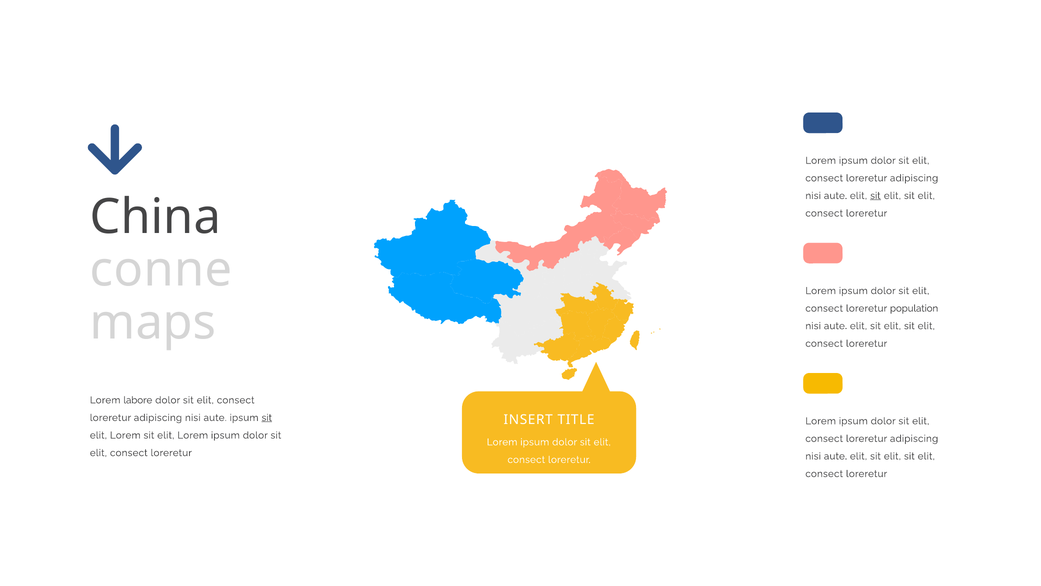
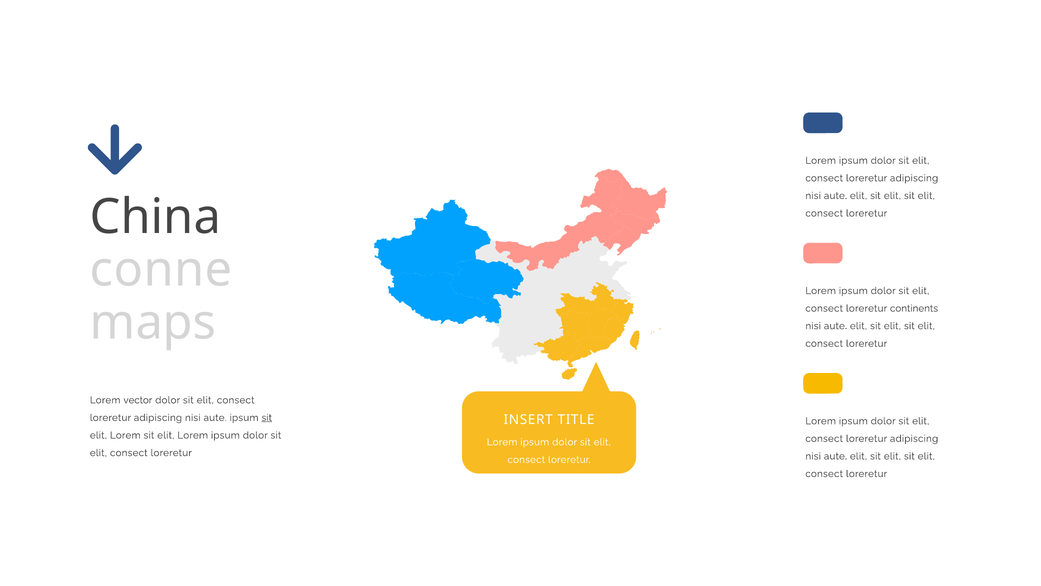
sit underline: present -> none (875, 196)
population: population -> continents (914, 308)
labore: labore -> vector (138, 400)
